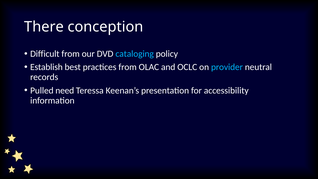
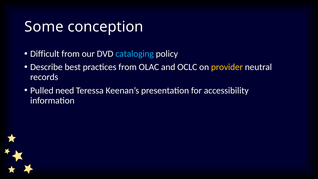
There: There -> Some (44, 27)
Establish: Establish -> Describe (46, 67)
provider colour: light blue -> yellow (227, 67)
